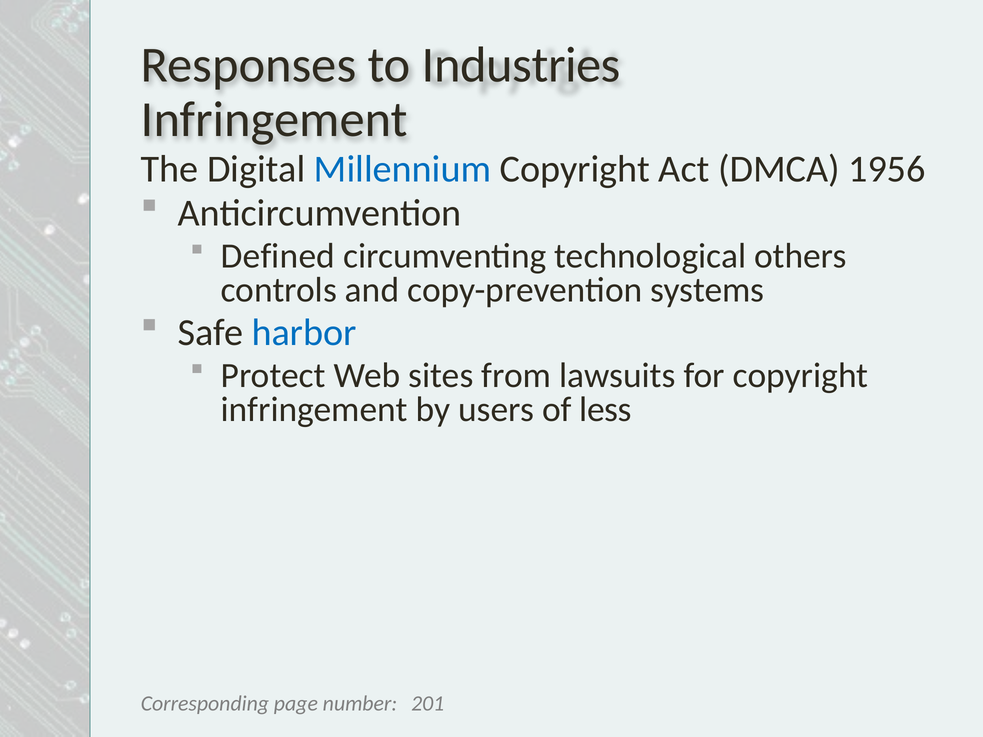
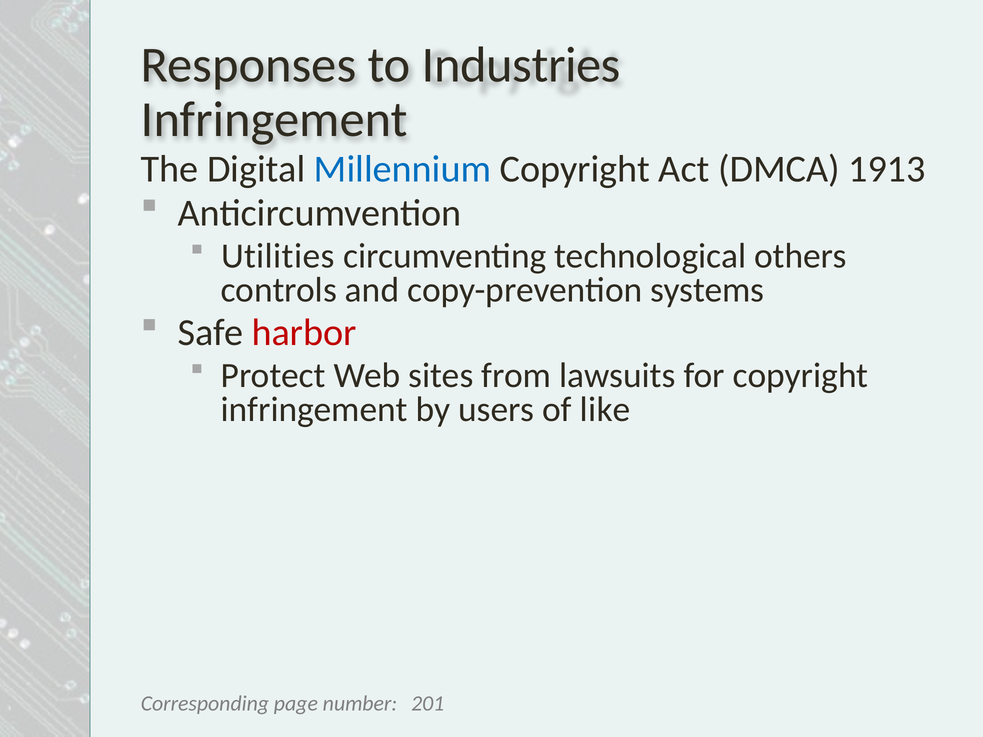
1956: 1956 -> 1913 (887, 169)
Defined: Defined -> Utilities (278, 256)
harbor colour: blue -> red (304, 333)
less: less -> like (605, 410)
